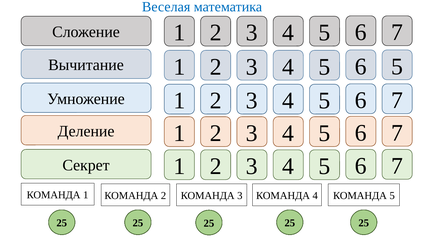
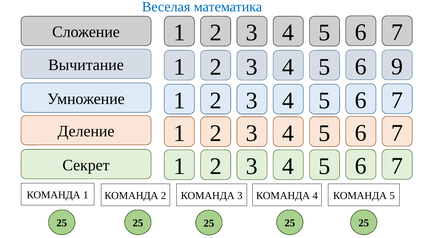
6 5: 5 -> 9 (397, 66)
